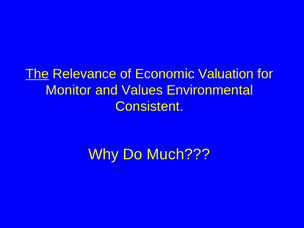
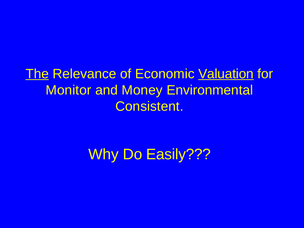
Valuation underline: none -> present (226, 74)
Values: Values -> Money (142, 90)
Much: Much -> Easily (178, 154)
